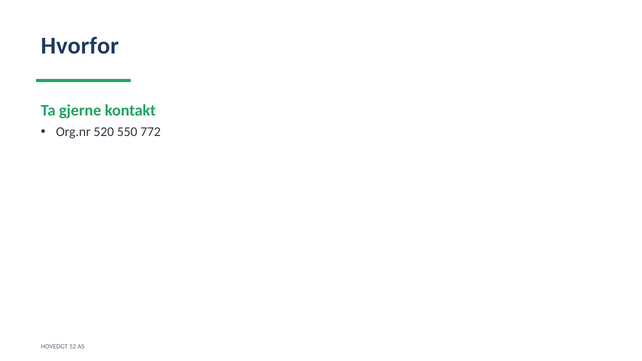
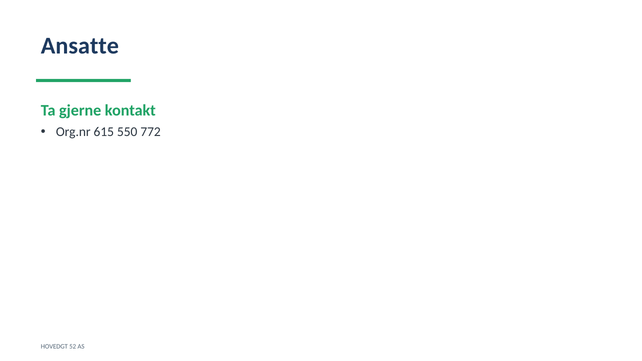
Hvorfor: Hvorfor -> Ansatte (80, 46)
520: 520 -> 615 (104, 132)
